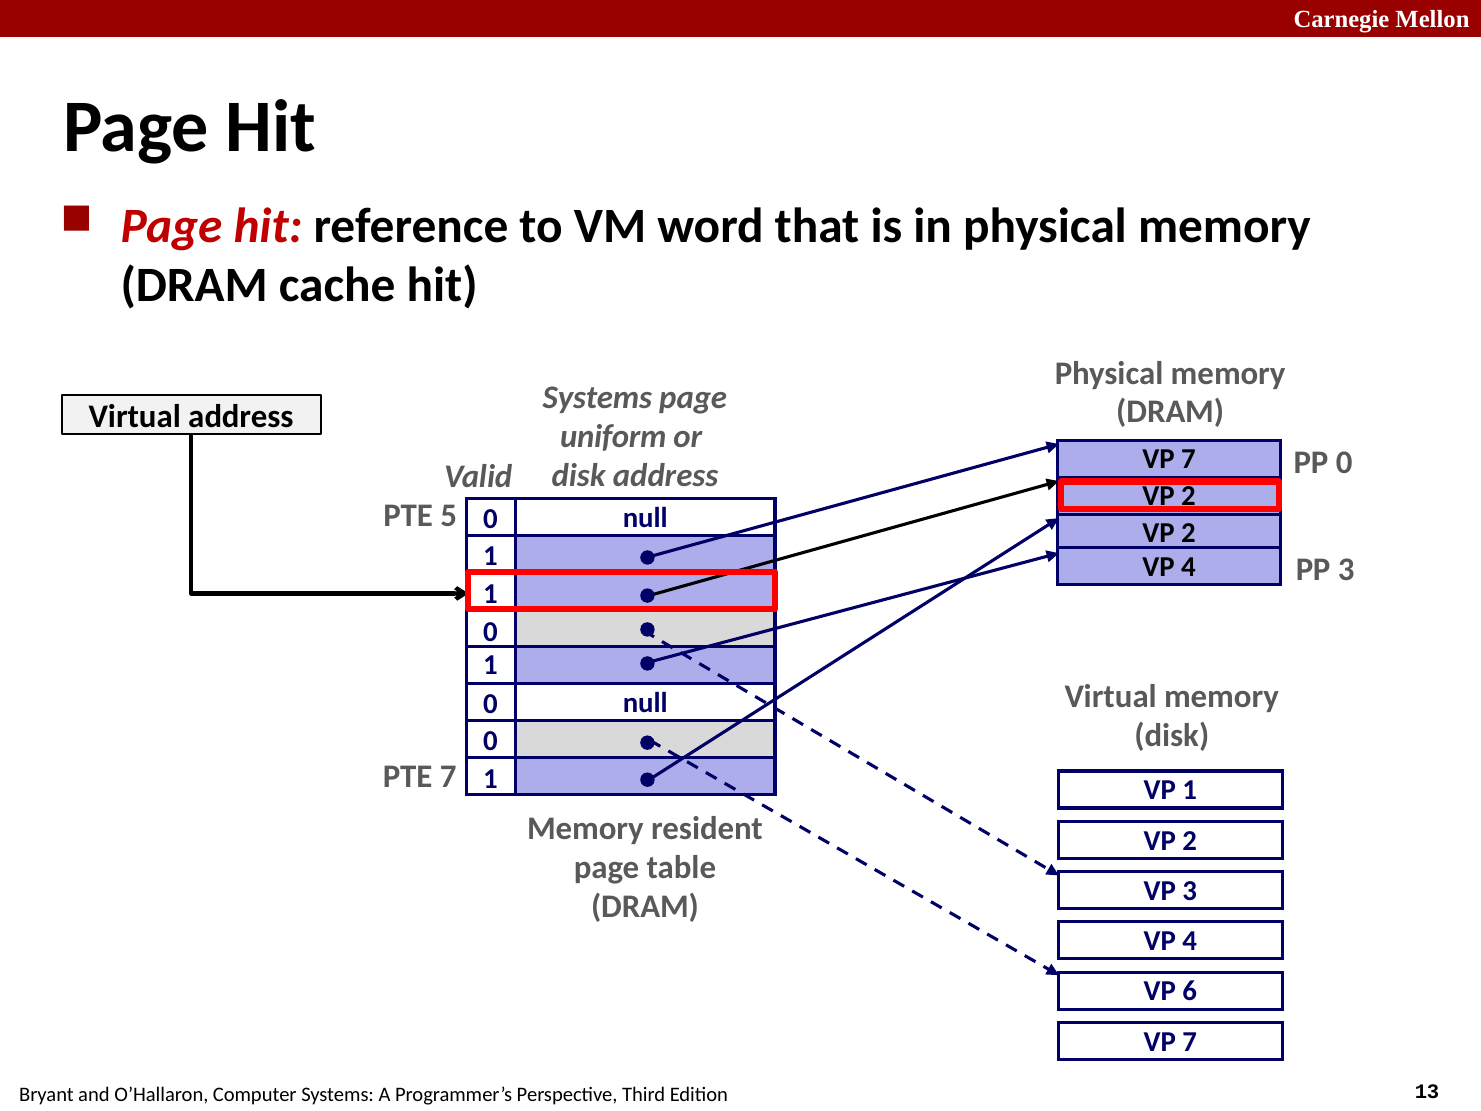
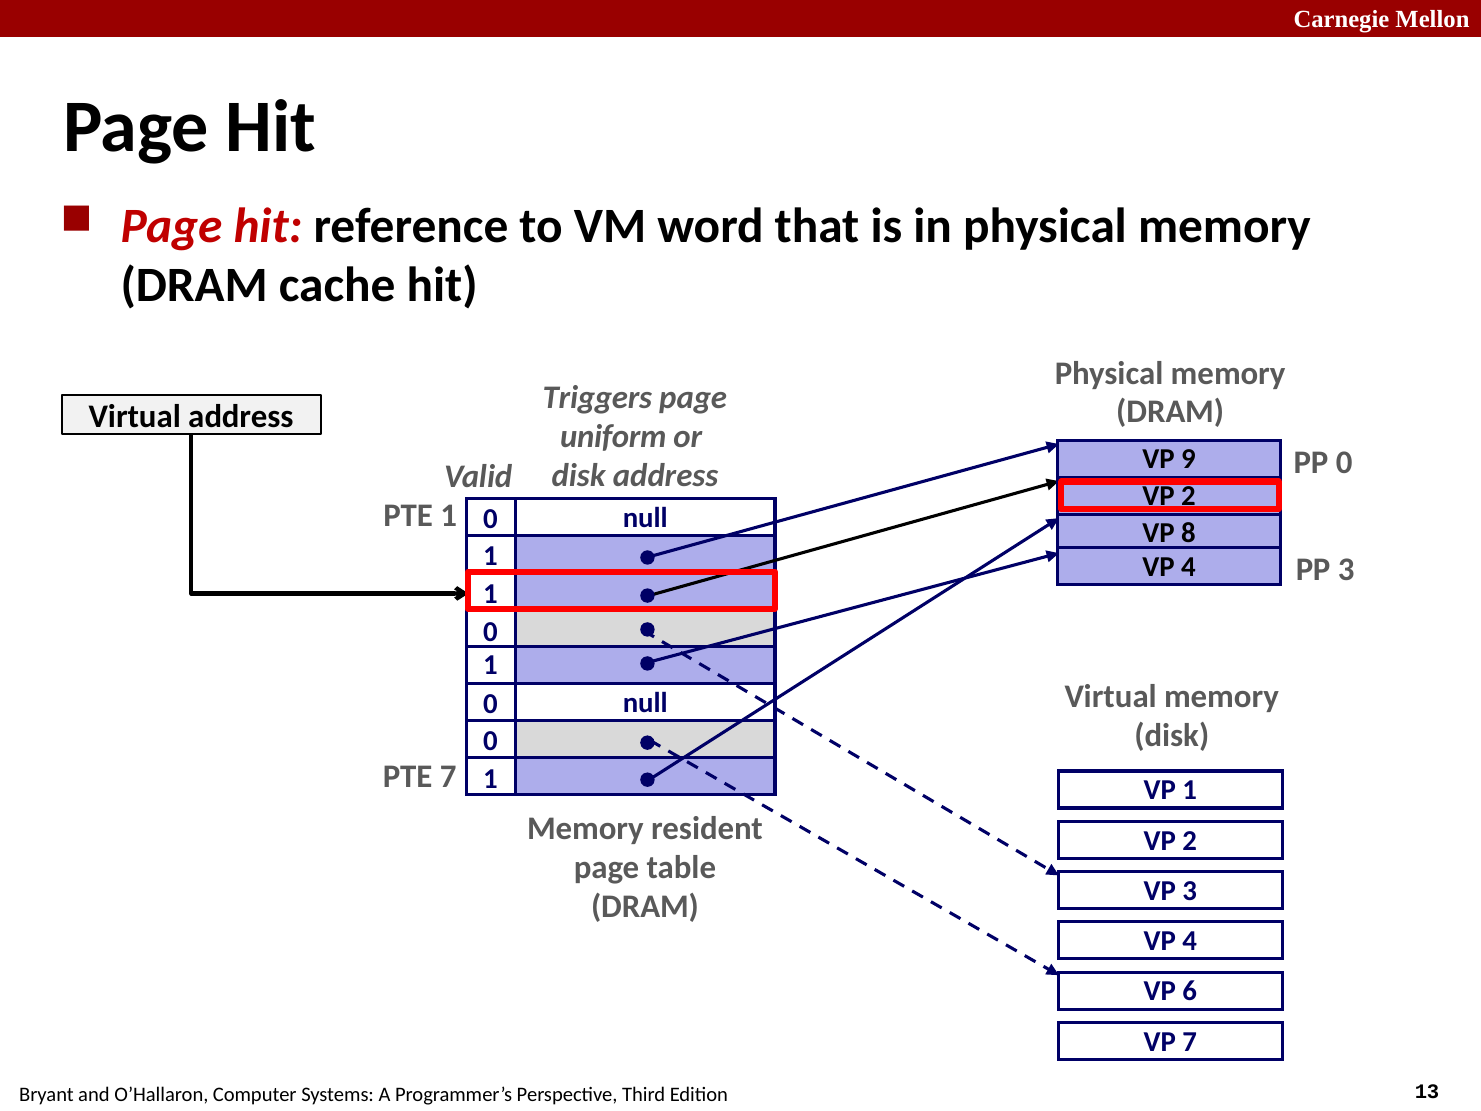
Systems: Systems -> Triggers (597, 398)
7: 7 -> 9 (1188, 459)
PTE 5: 5 -> 1 (449, 516)
2: 2 -> 8 (1188, 533)
